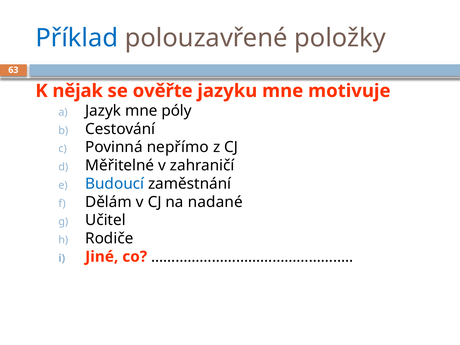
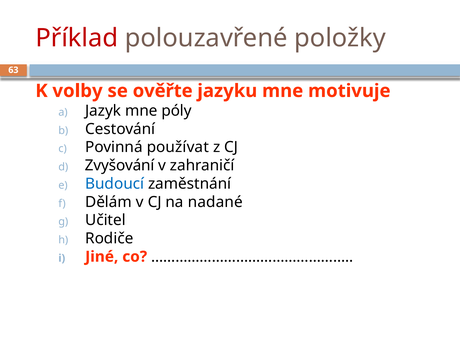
Příklad colour: blue -> red (77, 38)
nějak: nějak -> volby (78, 91)
nepřímo: nepřímo -> používat (178, 147)
Měřitelné: Měřitelné -> Zvyšování (120, 165)
